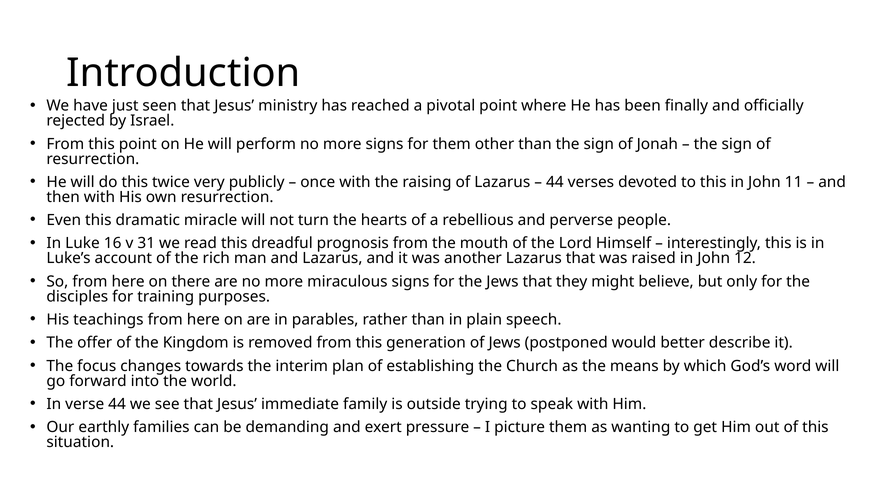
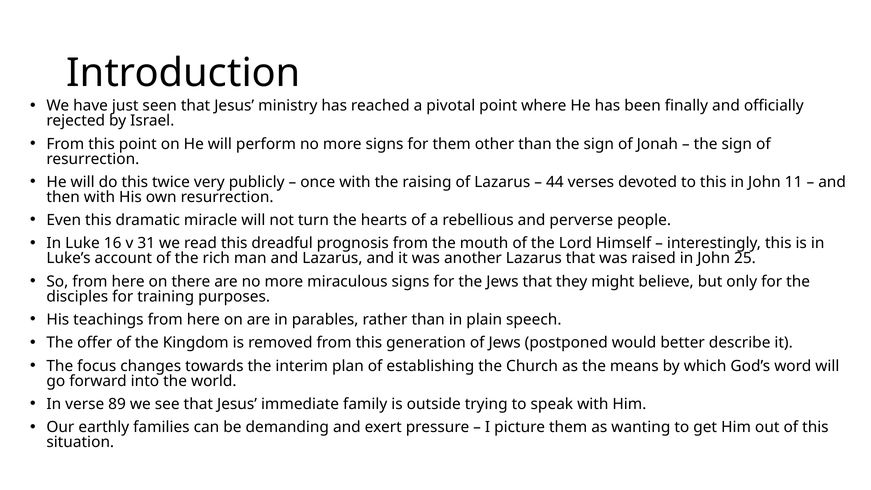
12: 12 -> 25 (745, 258)
verse 44: 44 -> 89 (117, 404)
